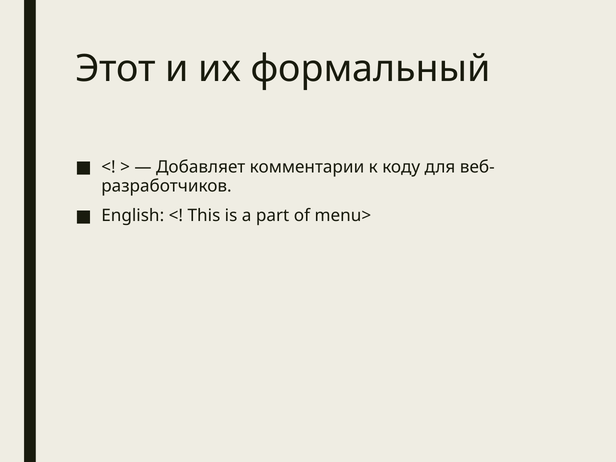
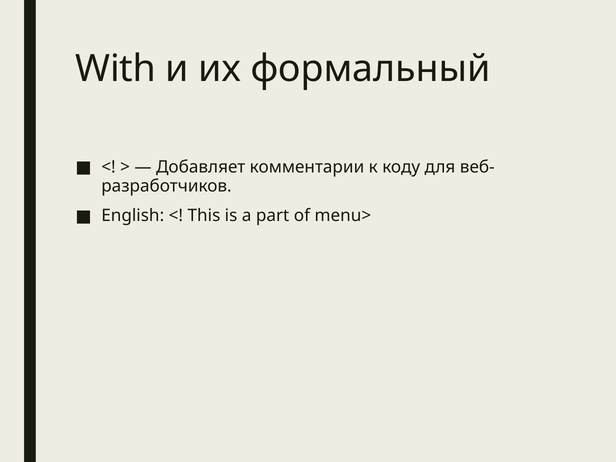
Этот: Этот -> With (116, 69)
